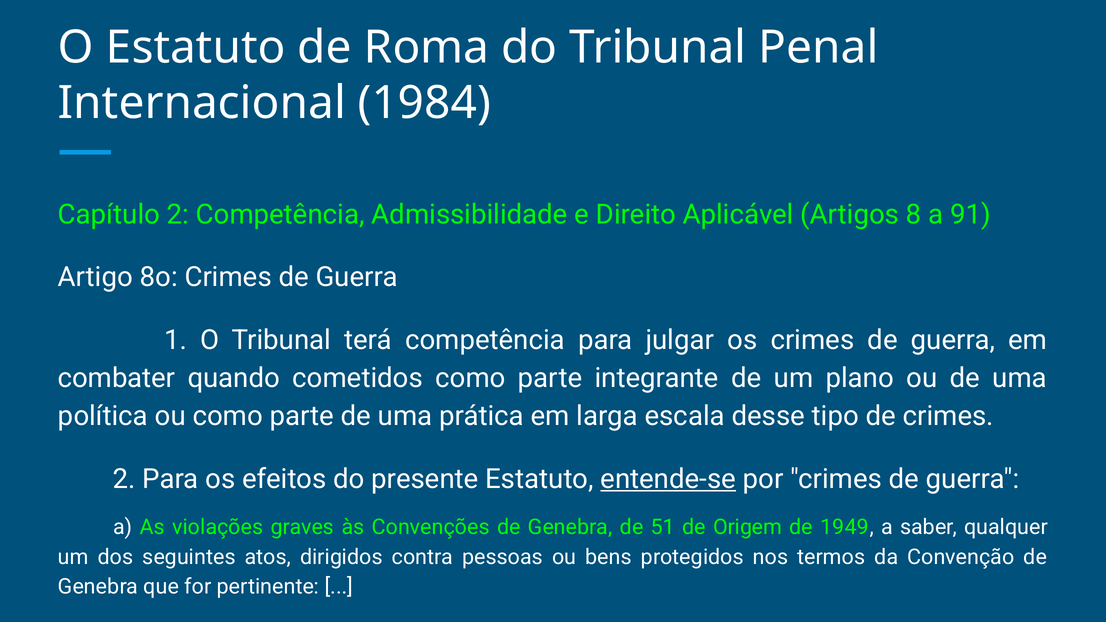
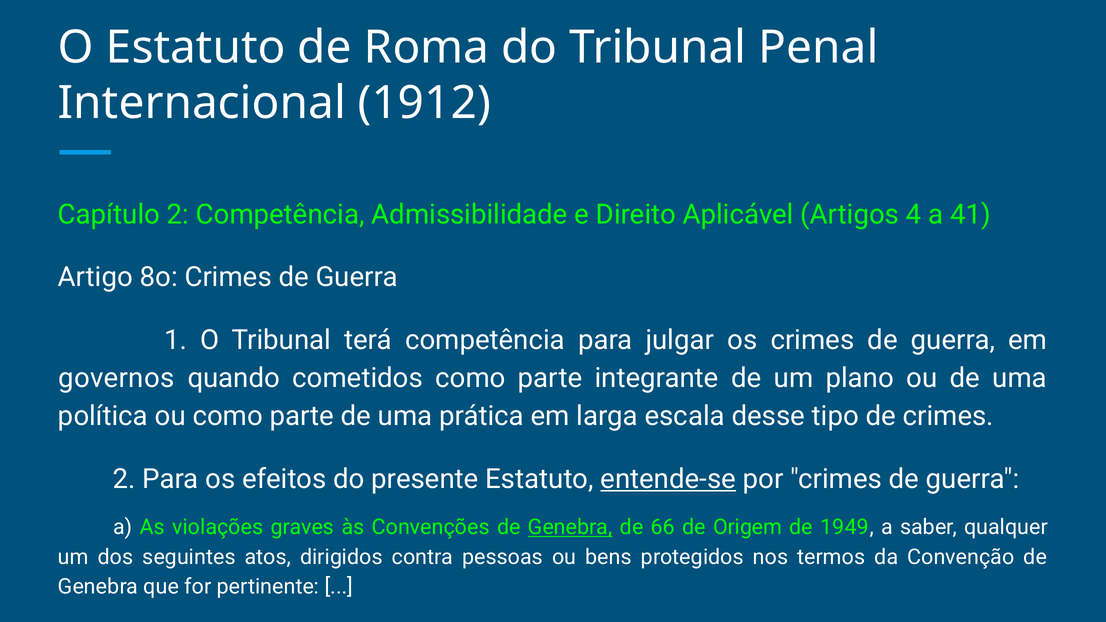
1984: 1984 -> 1912 (424, 103)
8: 8 -> 4 (914, 215)
91: 91 -> 41 (971, 215)
combater: combater -> governos (116, 378)
Genebra underline: none -> present (570, 527)
51: 51 -> 66 (663, 527)
